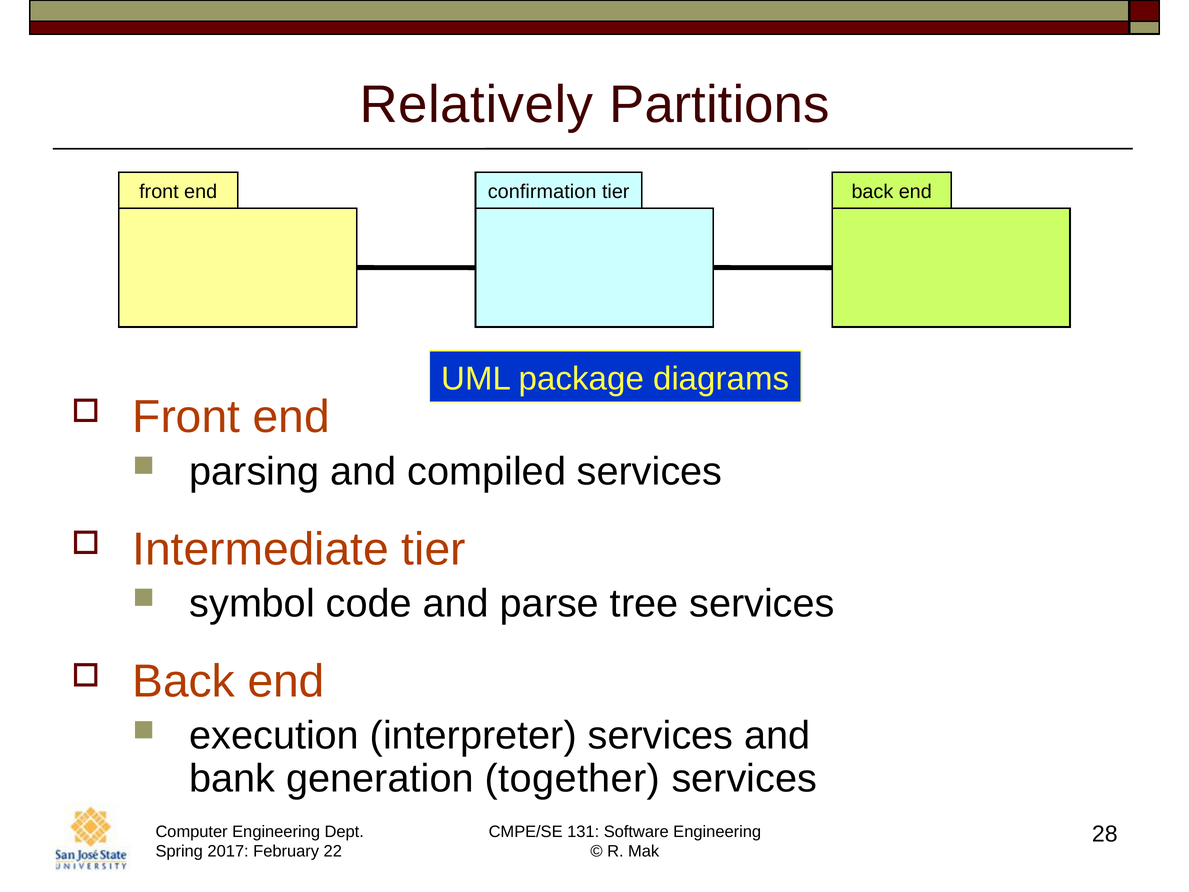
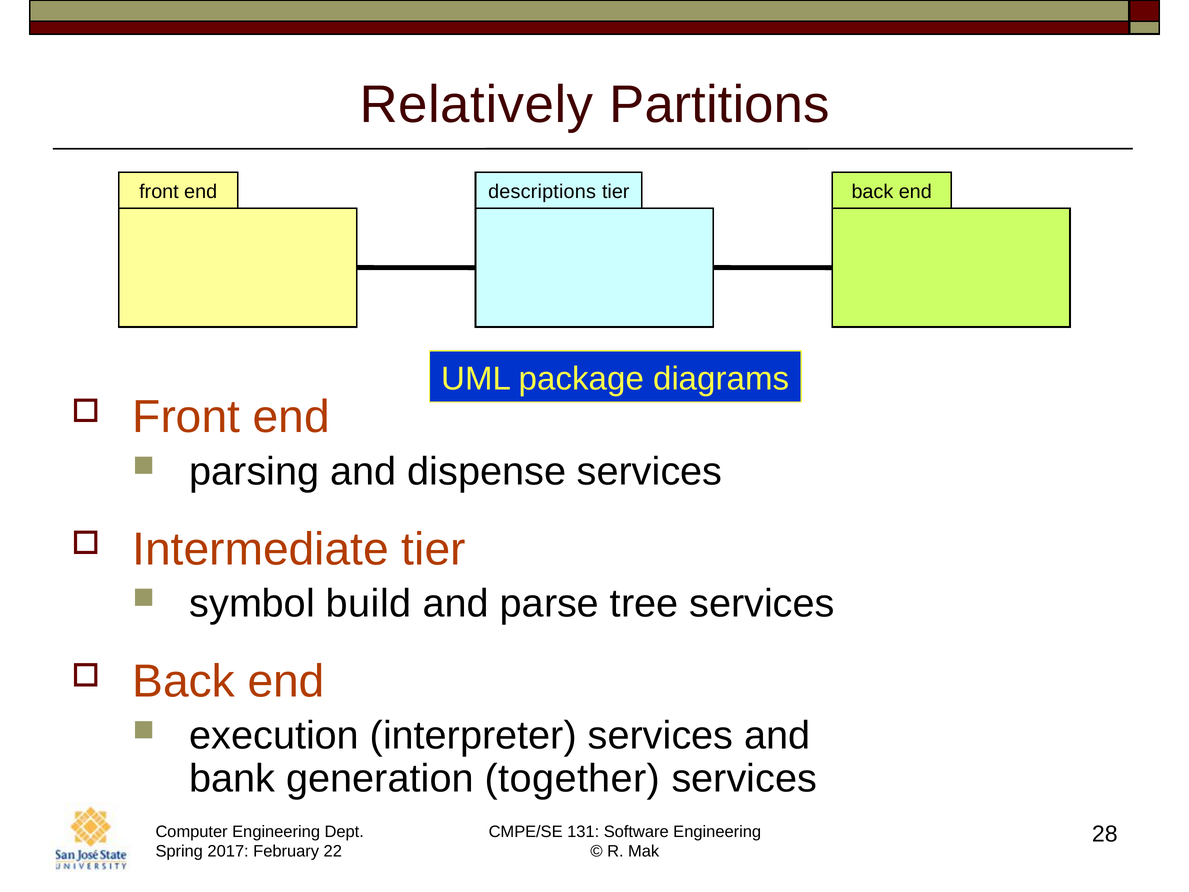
confirmation: confirmation -> descriptions (542, 192)
compiled: compiled -> dispense (487, 471)
code: code -> build (369, 603)
